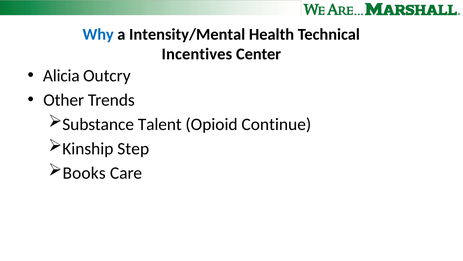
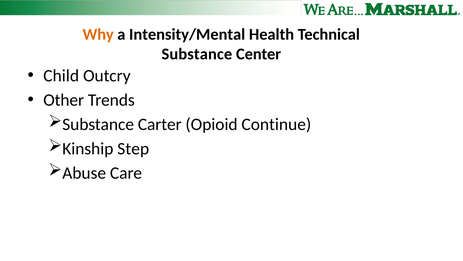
Why colour: blue -> orange (98, 34)
Incentives: Incentives -> Substance (197, 54)
Alicia: Alicia -> Child (61, 75)
Talent: Talent -> Carter (160, 124)
Books: Books -> Abuse (84, 173)
